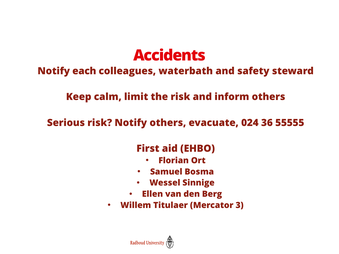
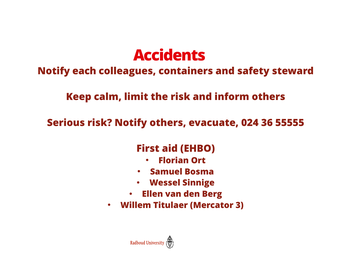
waterbath: waterbath -> containers (186, 71)
